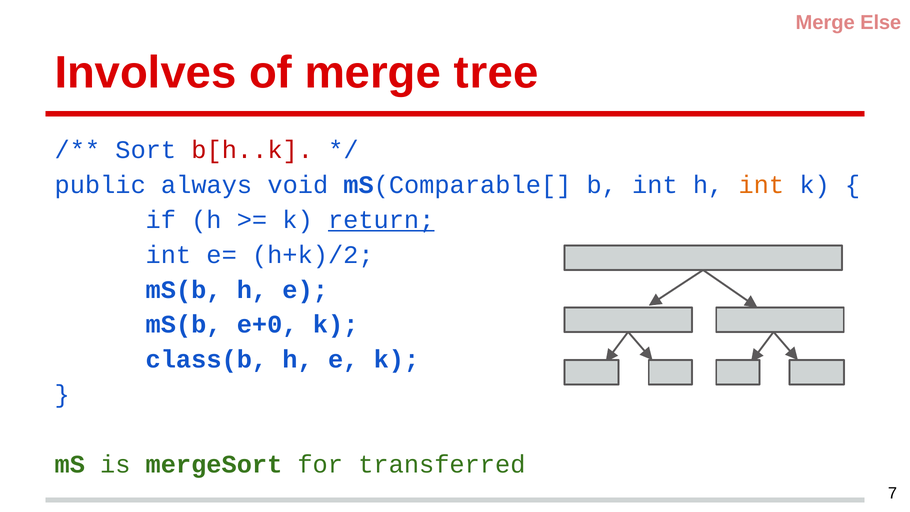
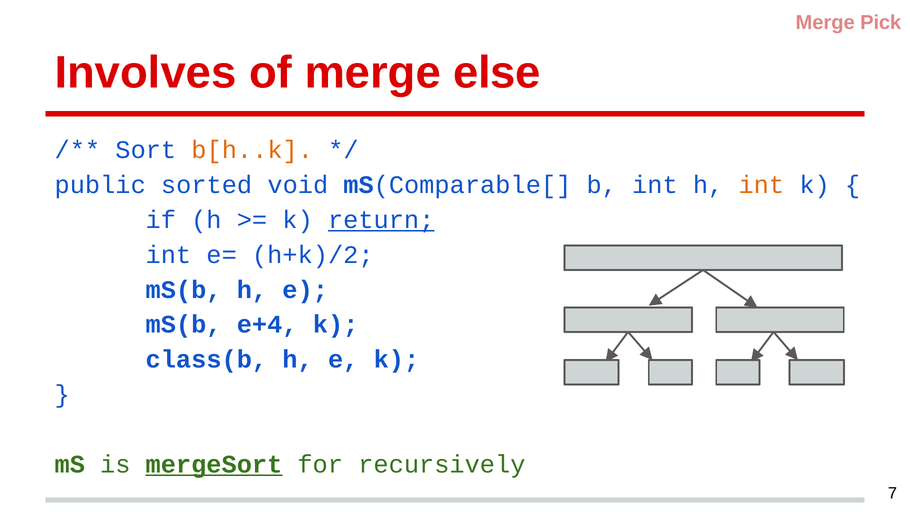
Else: Else -> Pick (881, 23)
tree: tree -> else (497, 73)
b[h..k colour: red -> orange (252, 150)
always: always -> sorted (207, 185)
e+0: e+0 -> e+4 (267, 325)
mergeSort underline: none -> present (214, 464)
transferred: transferred -> recursively (442, 464)
